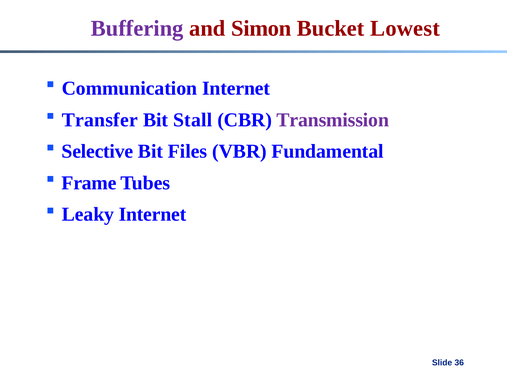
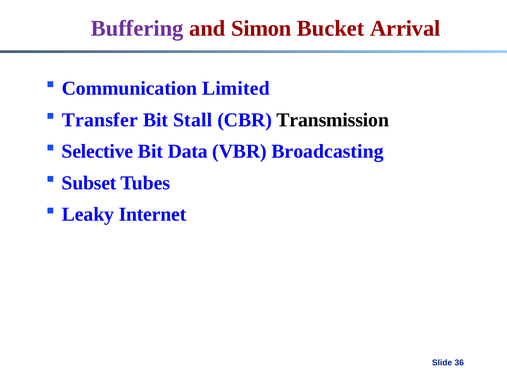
Lowest: Lowest -> Arrival (405, 29)
Communication Internet: Internet -> Limited (236, 88)
Transmission colour: purple -> black (333, 120)
Files: Files -> Data (188, 151)
Fundamental: Fundamental -> Broadcasting (328, 151)
Frame: Frame -> Subset (89, 183)
